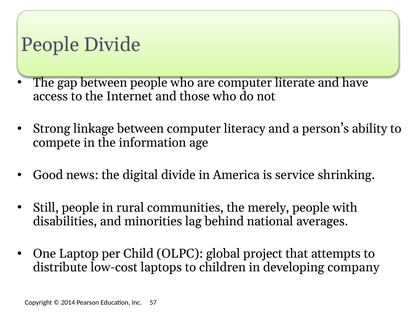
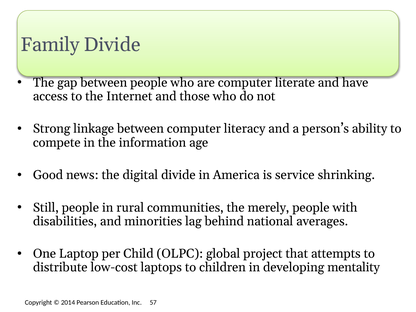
People: People -> Family (50, 45)
company: company -> mentality (354, 267)
